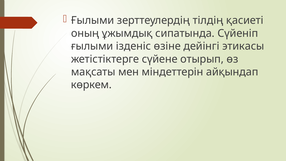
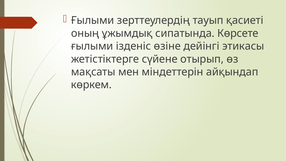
тілдің: тілдің -> тауып (208, 20)
Сүйеніп: Сүйеніп -> Көрсете (238, 33)
